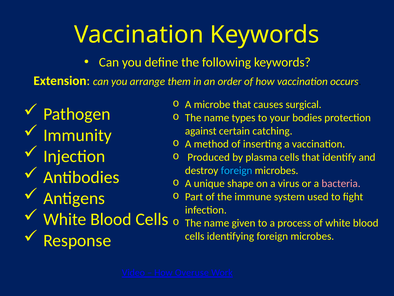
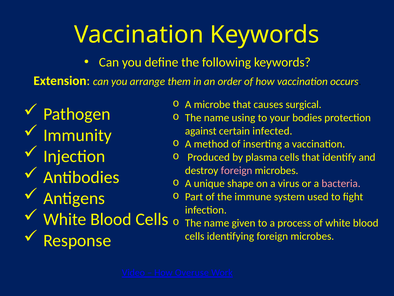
types: types -> using (243, 118)
catching: catching -> infected (272, 131)
foreign colour: light blue -> pink (237, 170)
